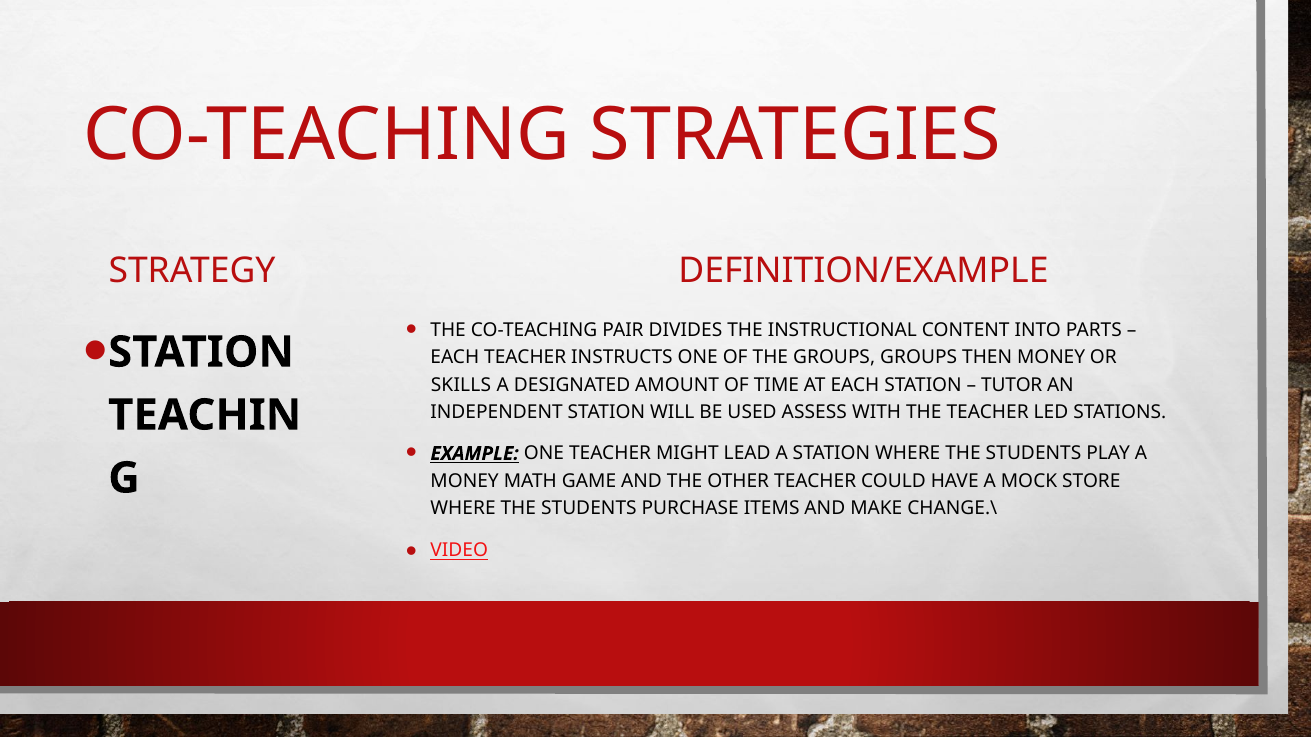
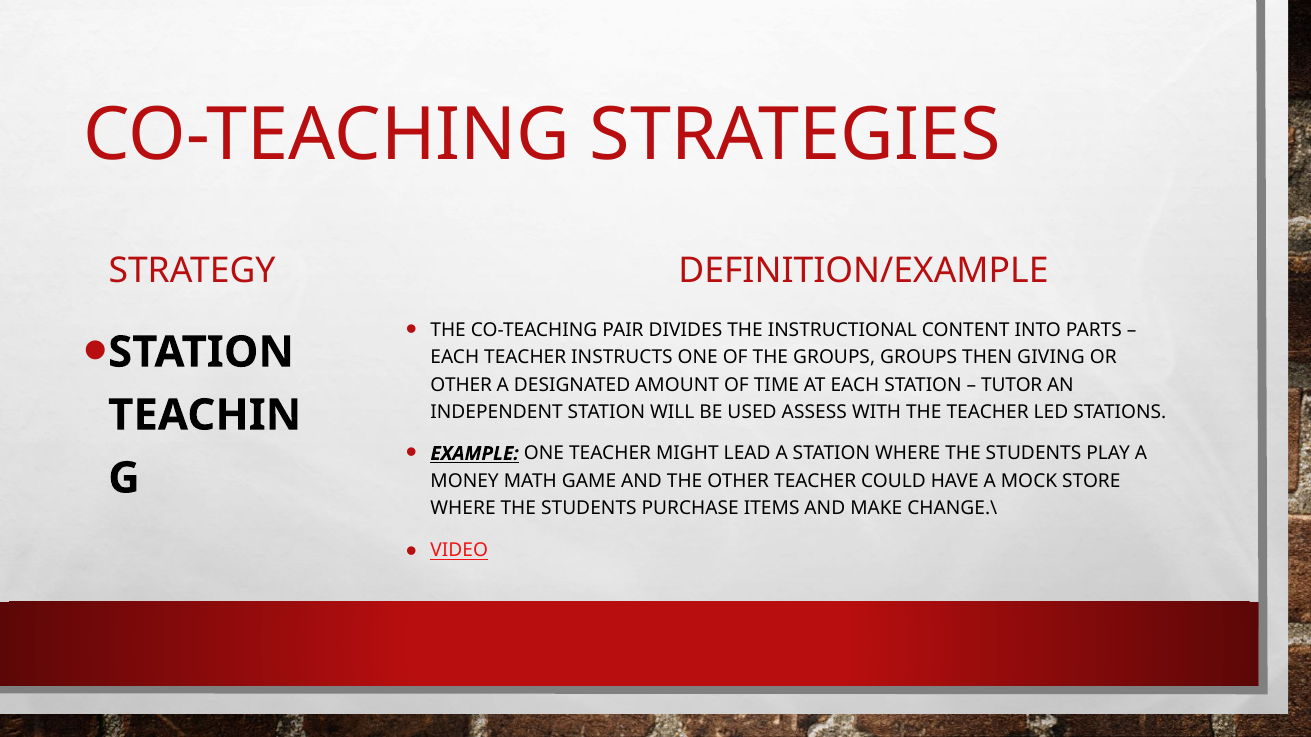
THEN MONEY: MONEY -> GIVING (1051, 358)
SKILLS: SKILLS -> OTHER (461, 385)
